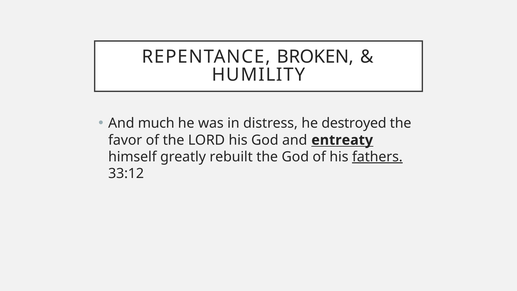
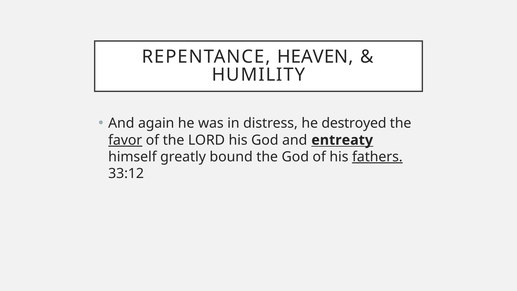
BROKEN: BROKEN -> HEAVEN (315, 57)
much: much -> again (156, 123)
favor underline: none -> present (125, 140)
rebuilt: rebuilt -> bound (231, 157)
